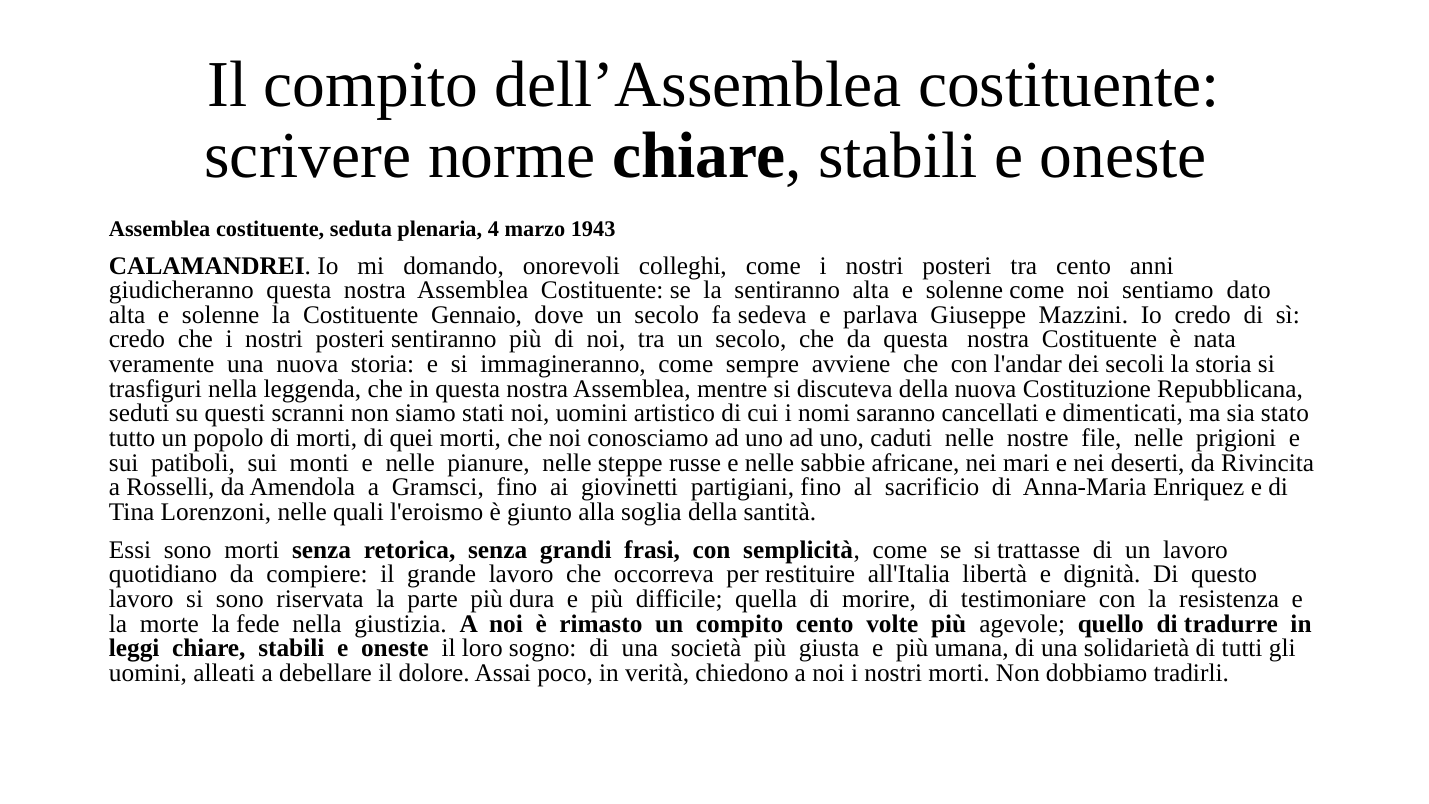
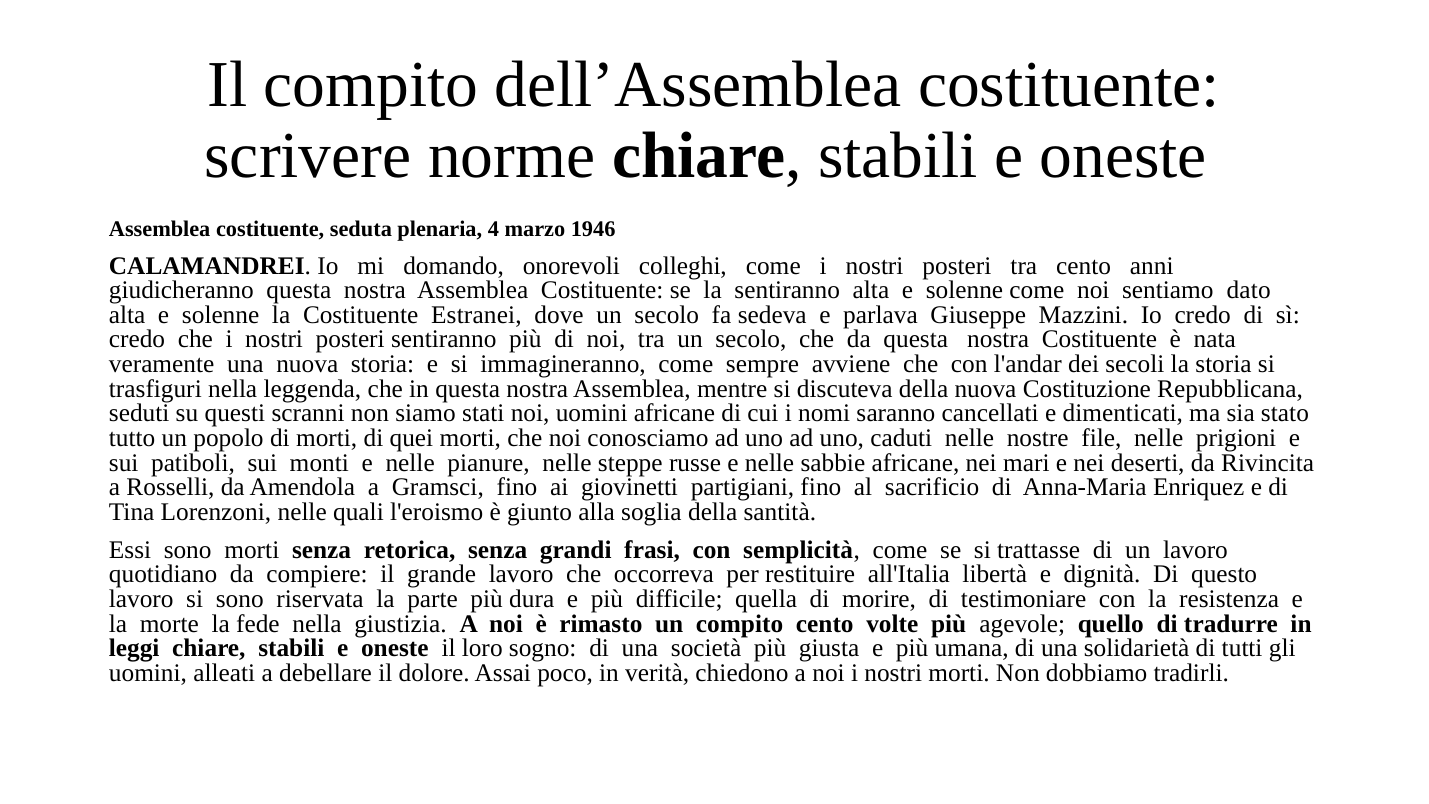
1943: 1943 -> 1946 (593, 229)
Gennaio: Gennaio -> Estranei (476, 315)
uomini artistico: artistico -> africane (674, 413)
